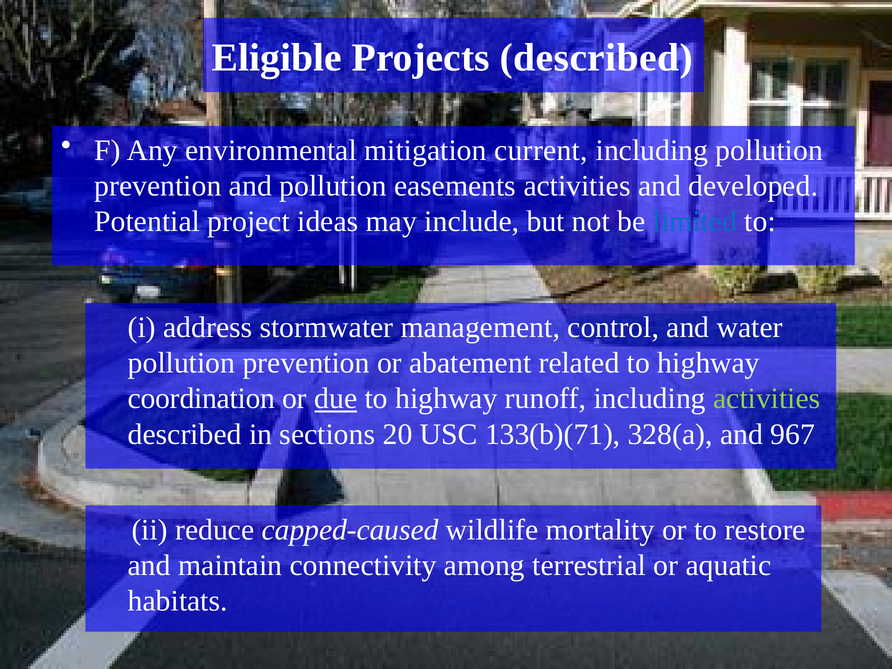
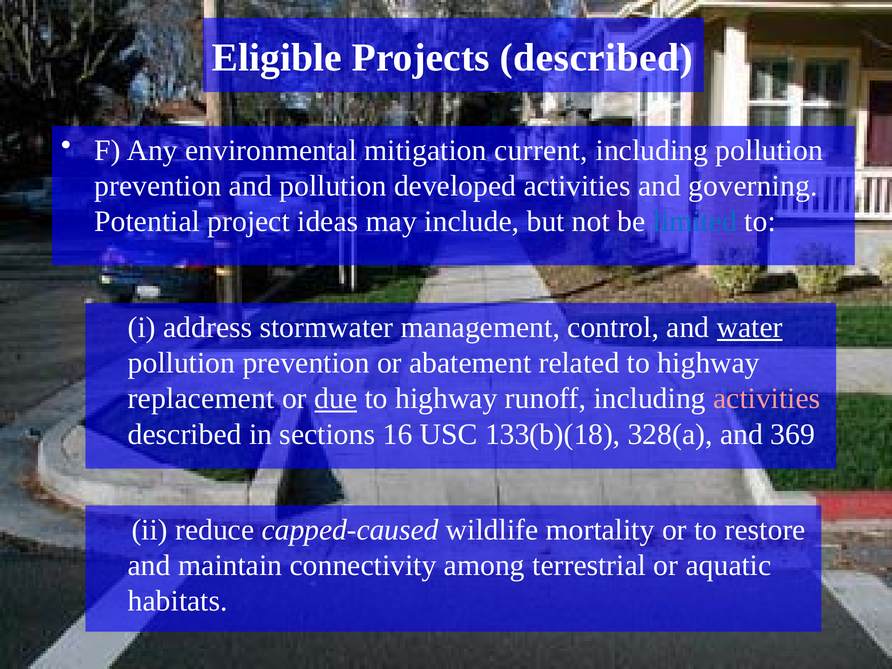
easements: easements -> developed (455, 186)
developed: developed -> governing (753, 186)
water underline: none -> present (750, 327)
coordination: coordination -> replacement (201, 399)
activities colour: light green -> pink (767, 399)
20: 20 -> 16 (398, 434)
133(b)(71: 133(b)(71 -> 133(b)(18 (553, 434)
967: 967 -> 369 (793, 434)
